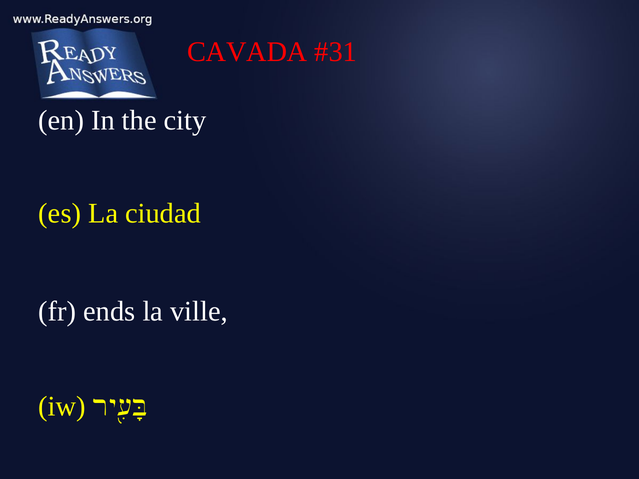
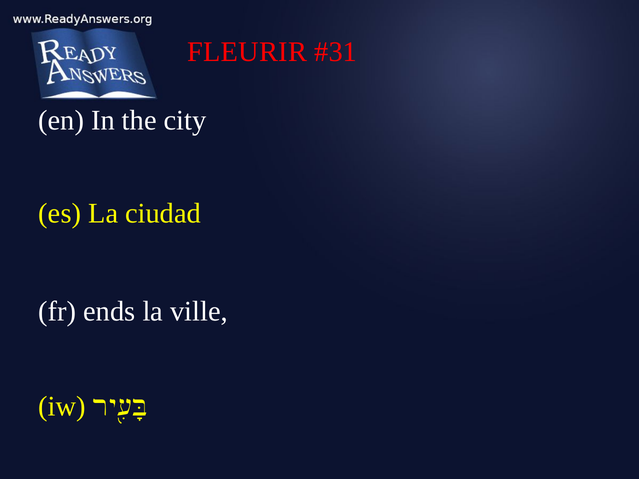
CAVADA: CAVADA -> FLEURIR (247, 52)
